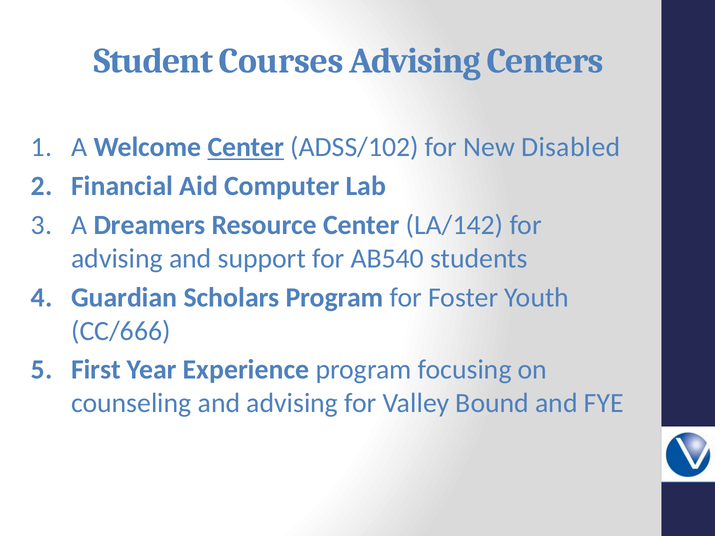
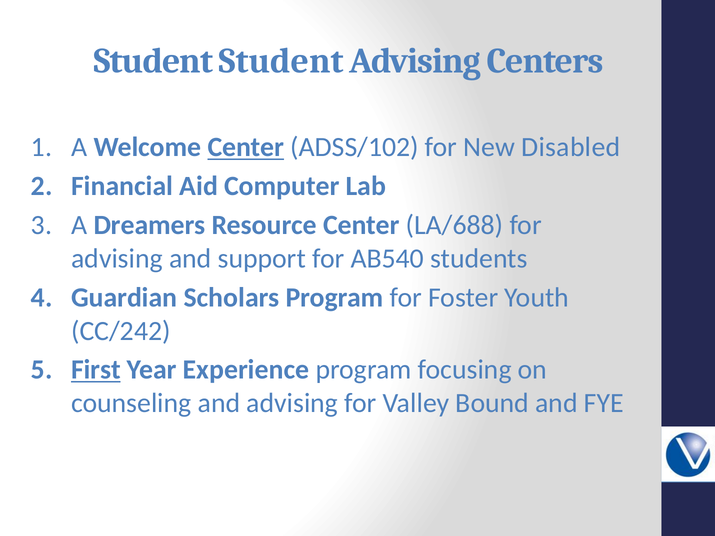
Student Courses: Courses -> Student (281, 61)
LA/142: LA/142 -> LA/688 (455, 225)
CC/666: CC/666 -> CC/242 (121, 331)
First underline: none -> present (96, 370)
